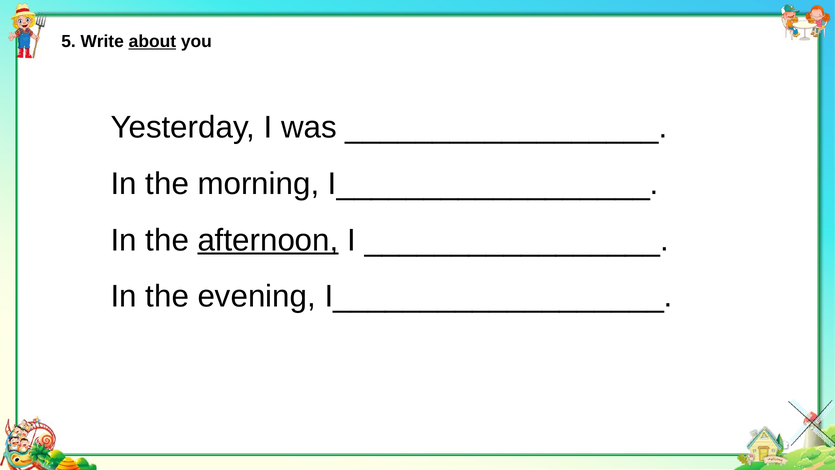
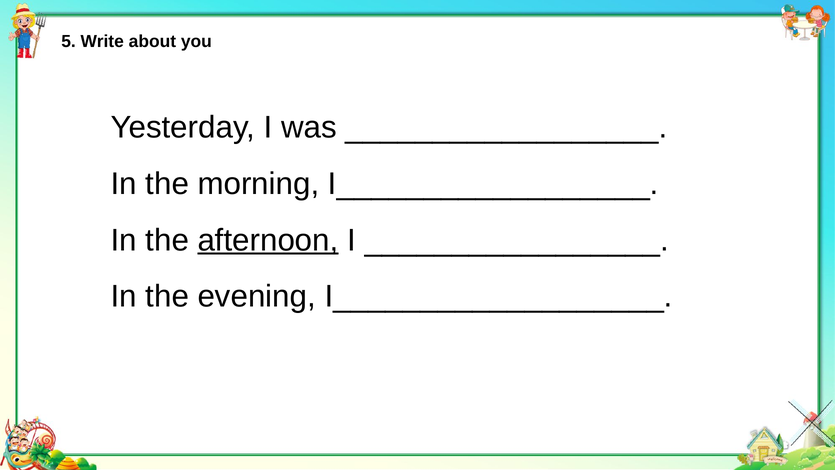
about underline: present -> none (152, 41)
